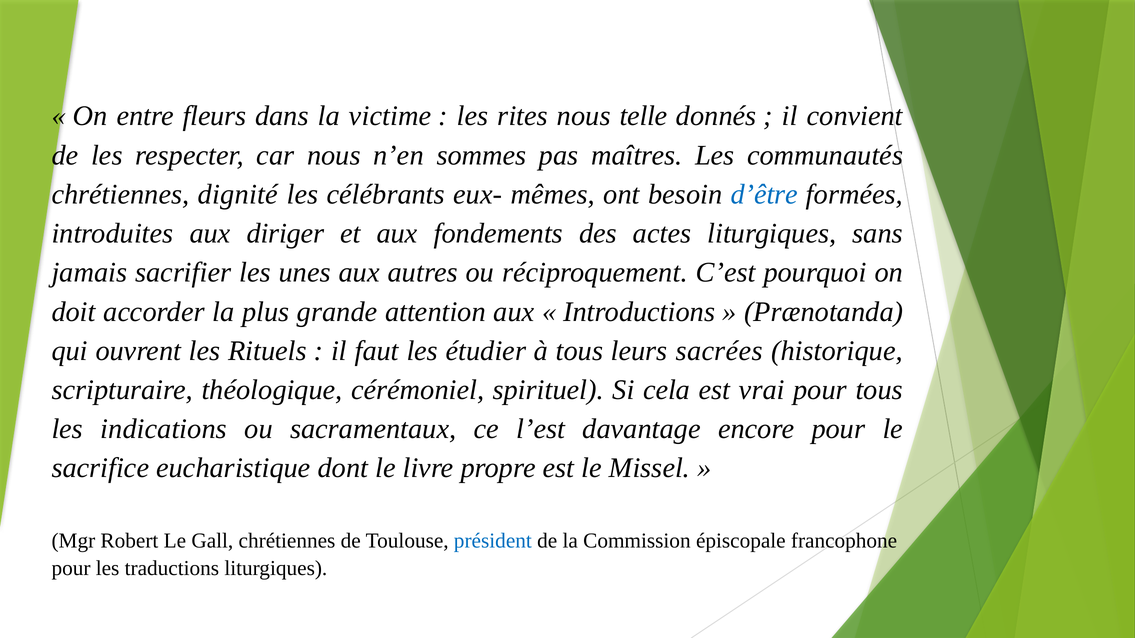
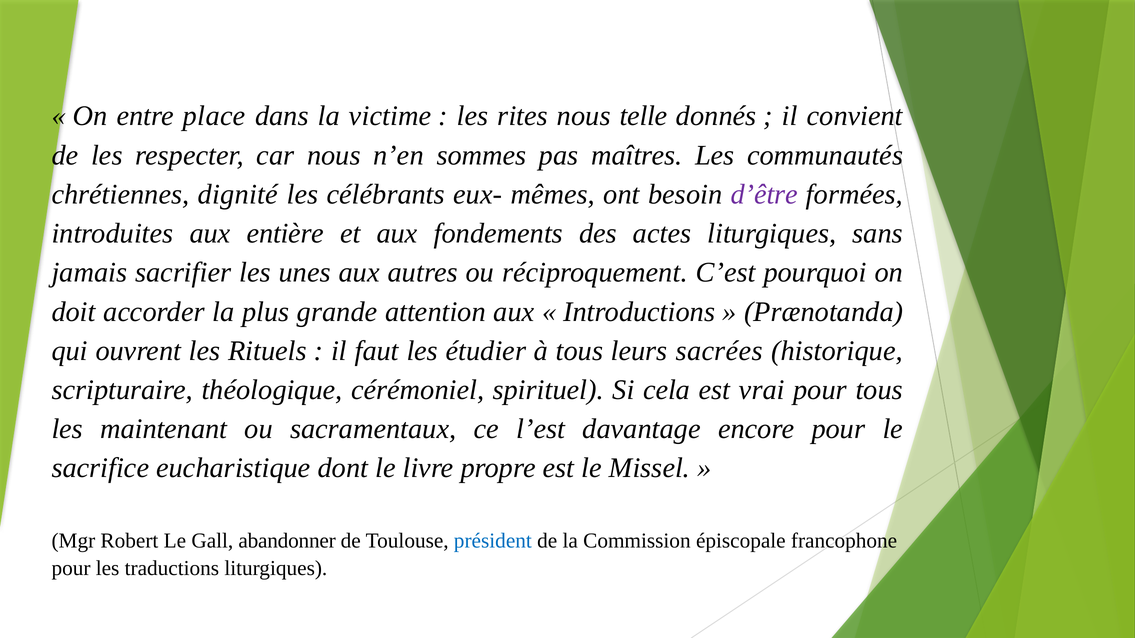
fleurs: fleurs -> place (214, 116)
d’être colour: blue -> purple (764, 194)
diriger: diriger -> entière (285, 234)
indications: indications -> maintenant (164, 429)
Gall chrétiennes: chrétiennes -> abandonner (287, 541)
